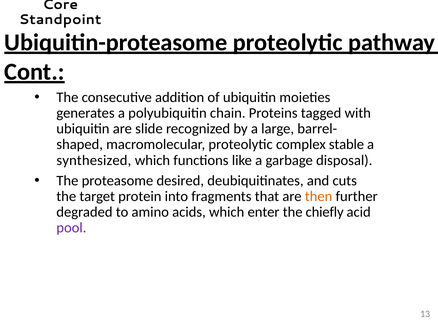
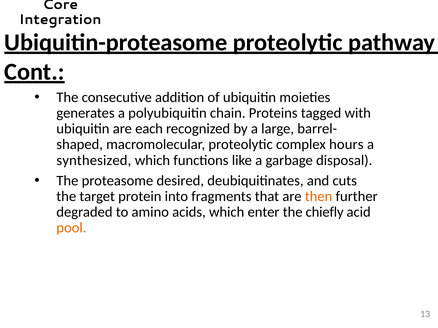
Standpoint: Standpoint -> Integration (60, 20)
slide: slide -> each (149, 129)
stable: stable -> hours (346, 145)
pool colour: purple -> orange (71, 228)
